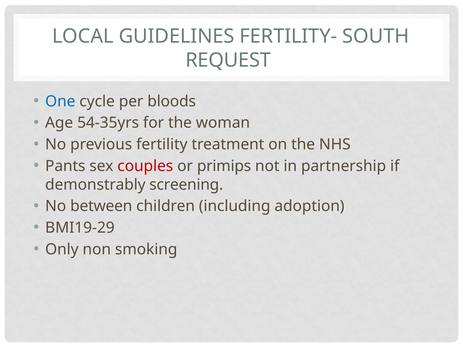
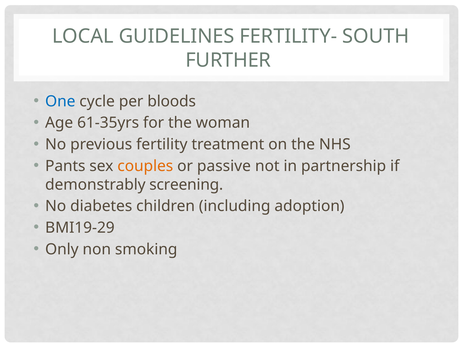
REQUEST: REQUEST -> FURTHER (228, 60)
54-35yrs: 54-35yrs -> 61-35yrs (108, 123)
couples colour: red -> orange (145, 166)
primips: primips -> passive (224, 166)
between: between -> diabetes (101, 206)
